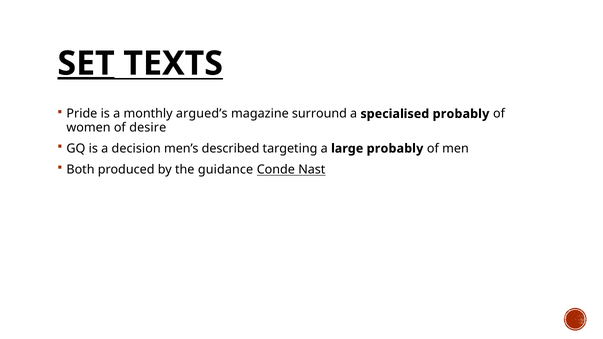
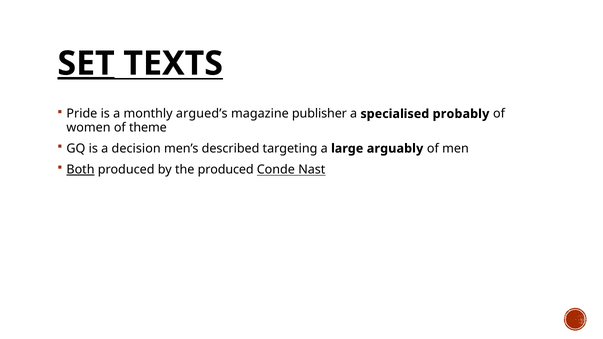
surround: surround -> publisher (319, 114)
desire: desire -> theme (148, 127)
large probably: probably -> arguably (395, 149)
Both underline: none -> present (81, 170)
the guidance: guidance -> produced (226, 170)
